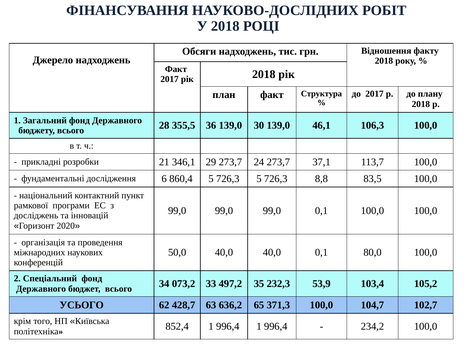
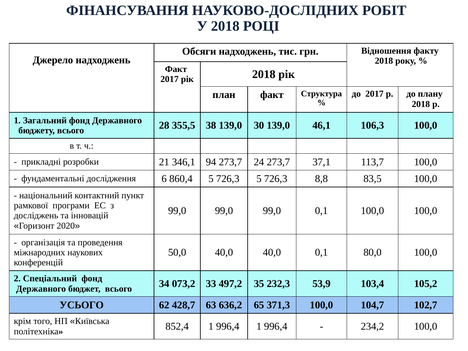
36: 36 -> 38 (211, 125)
29: 29 -> 94 (211, 162)
